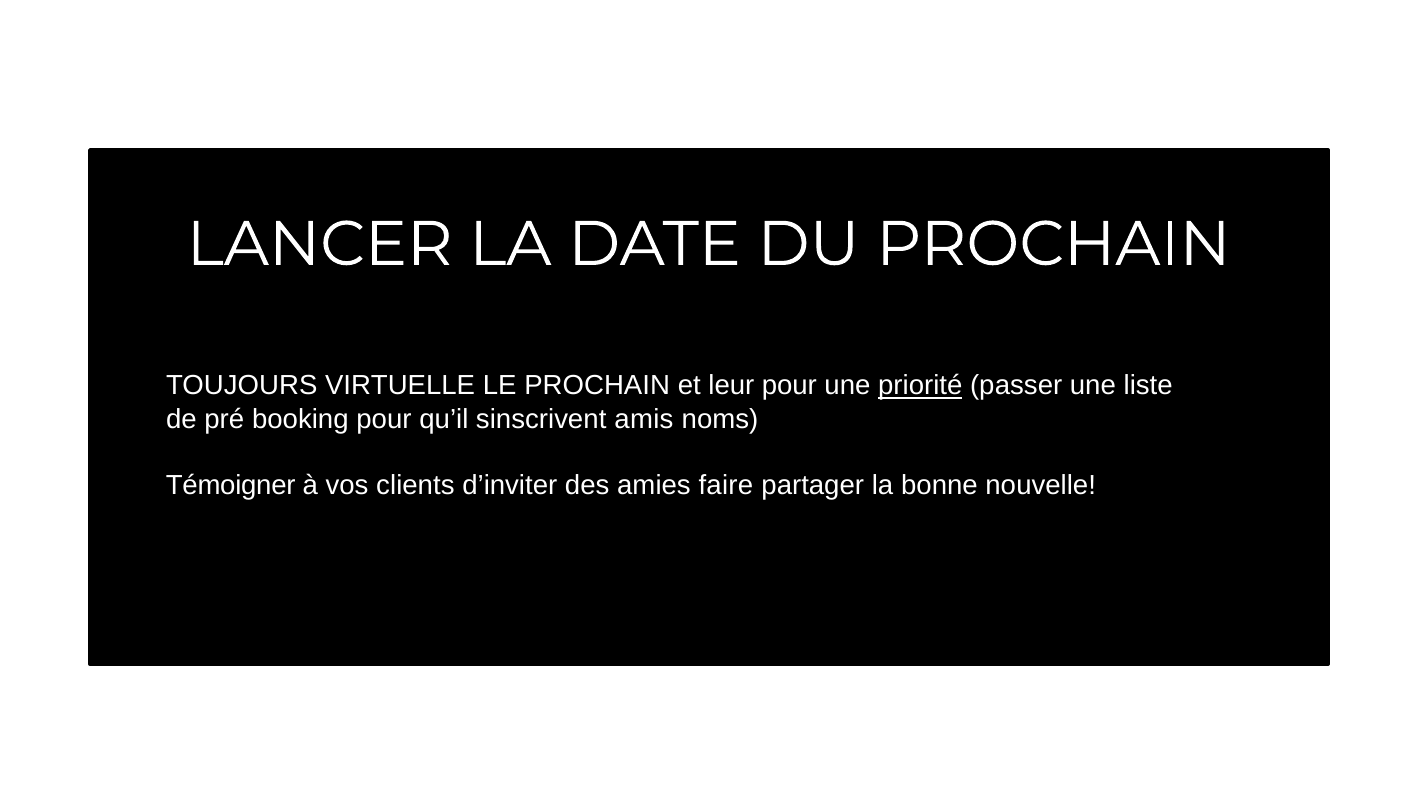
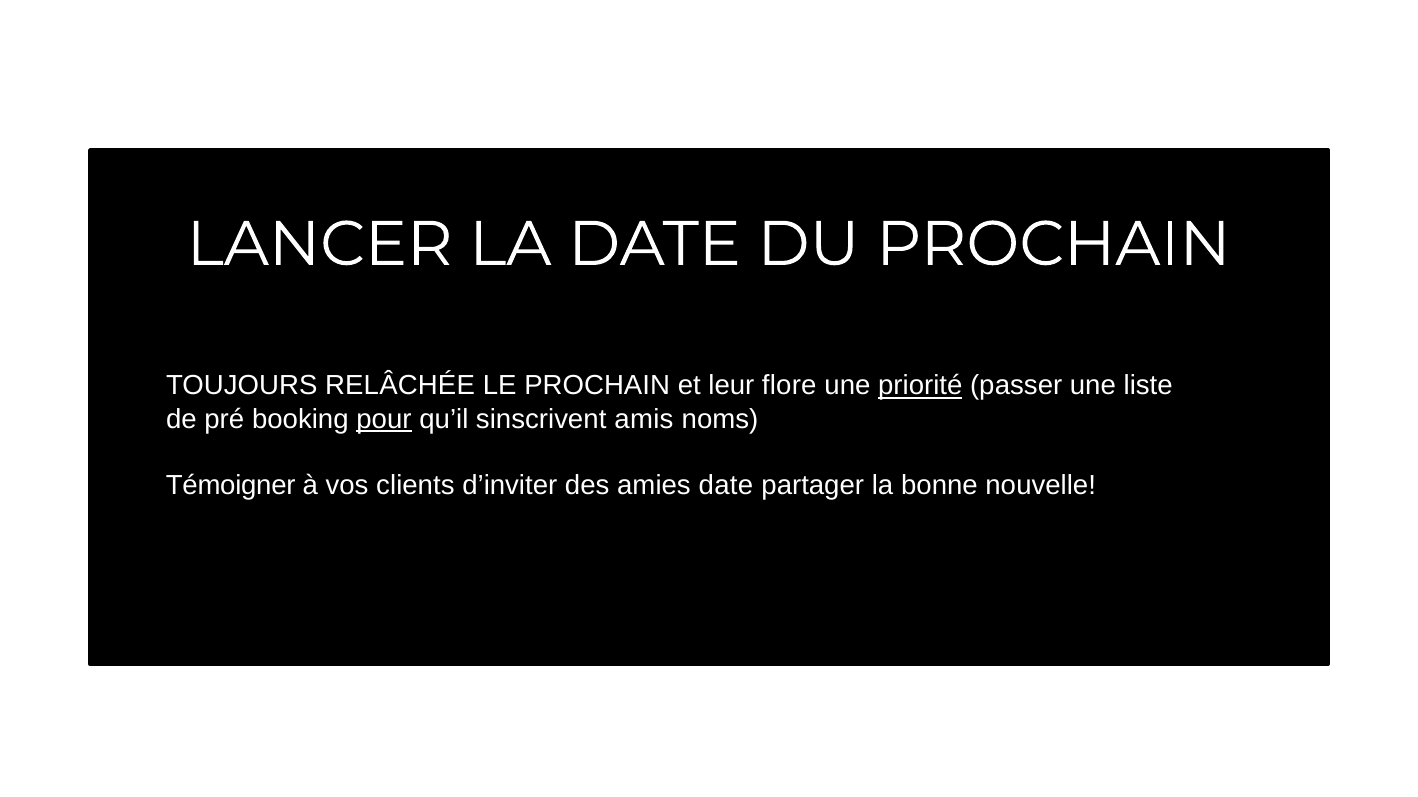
VIRTUELLE: VIRTUELLE -> RELÂCHÉE (400, 386)
leur pour: pour -> flore (789, 386)
pour underline: none -> present (384, 419)
amies faire: faire -> date (726, 485)
